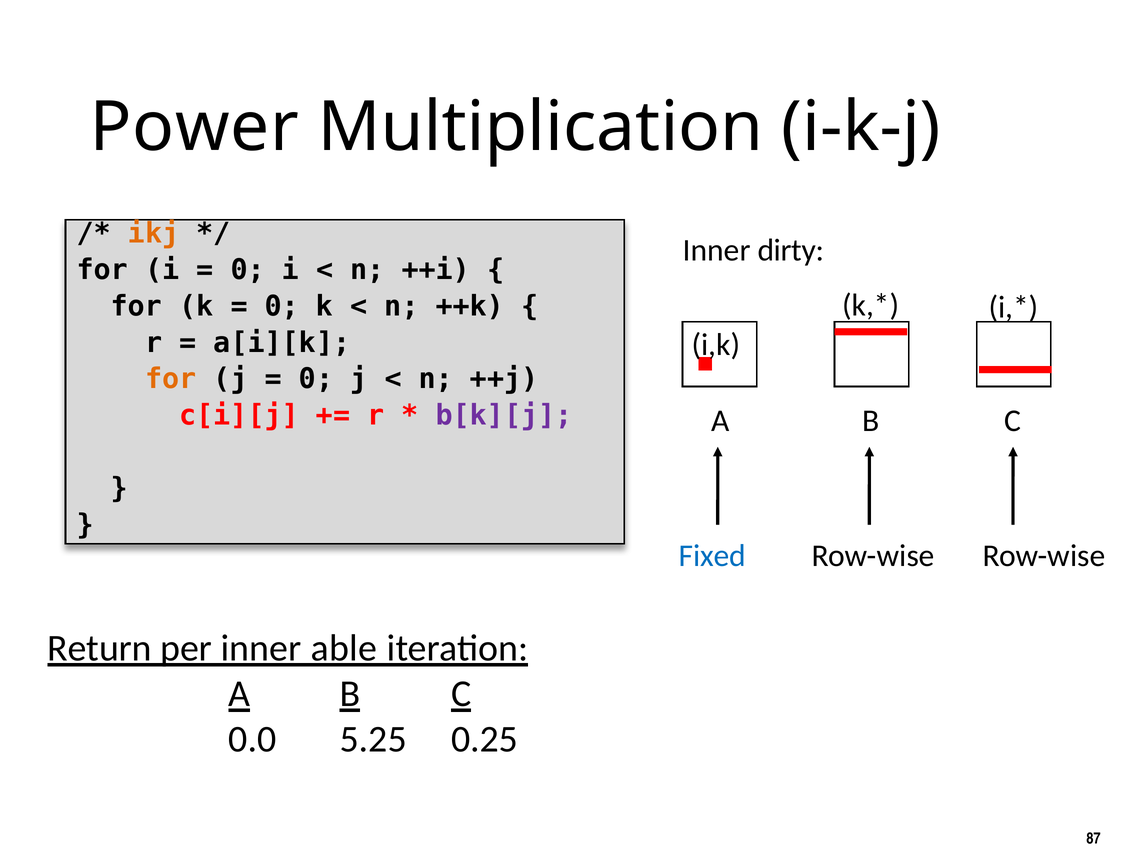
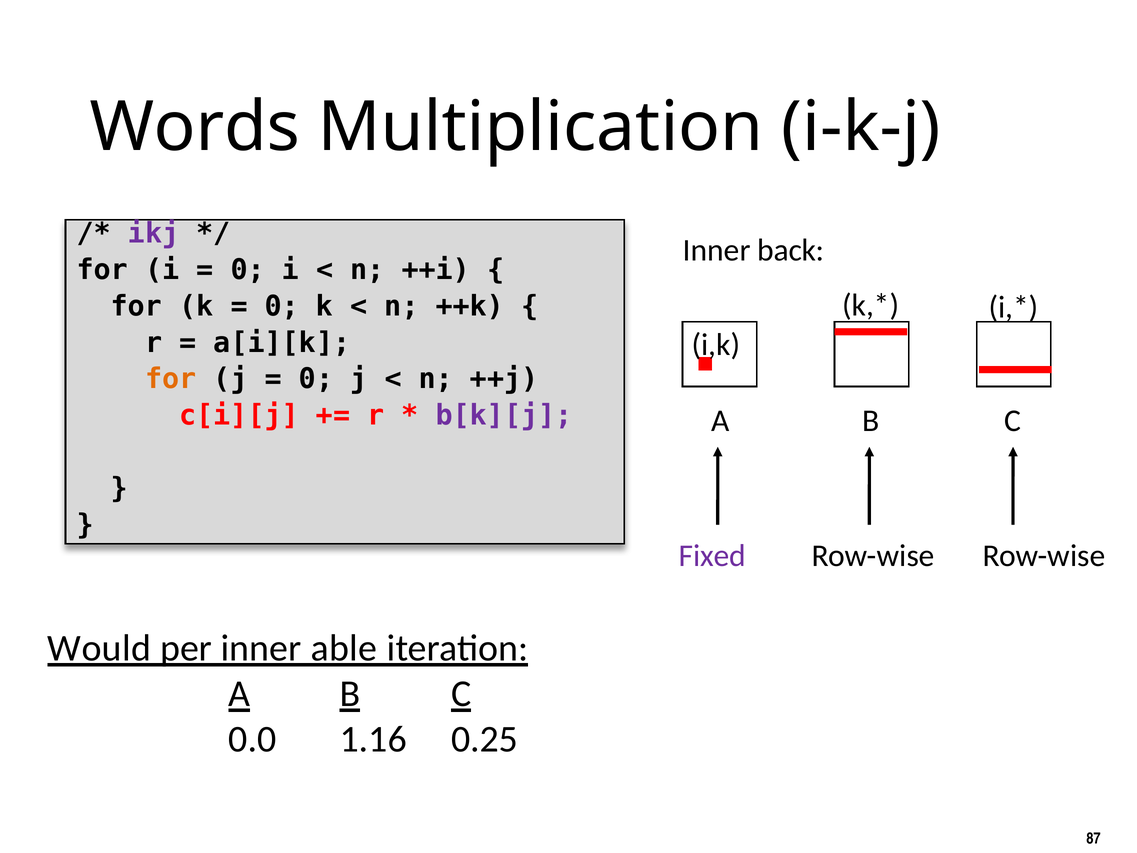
Power: Power -> Words (195, 127)
ikj colour: orange -> purple (154, 233)
dirty: dirty -> back (791, 250)
Fixed colour: blue -> purple (712, 556)
Return: Return -> Would (99, 648)
5.25: 5.25 -> 1.16 (373, 739)
